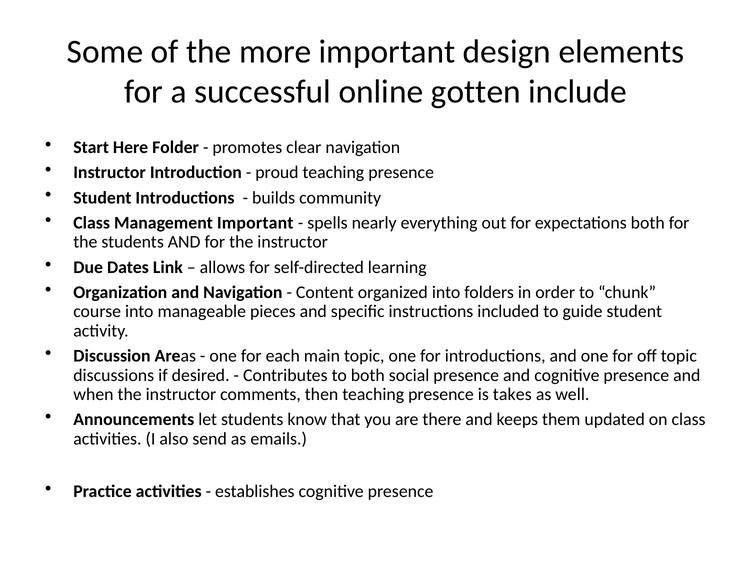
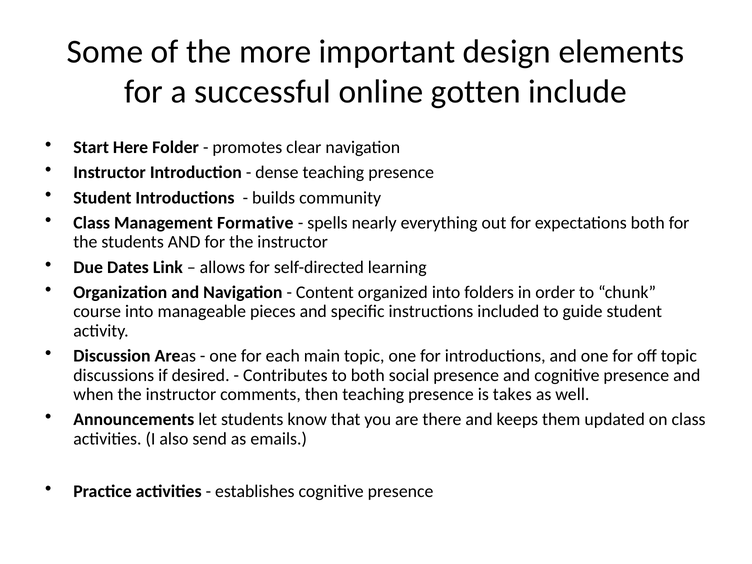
proud: proud -> dense (277, 172)
Management Important: Important -> Formative (255, 223)
